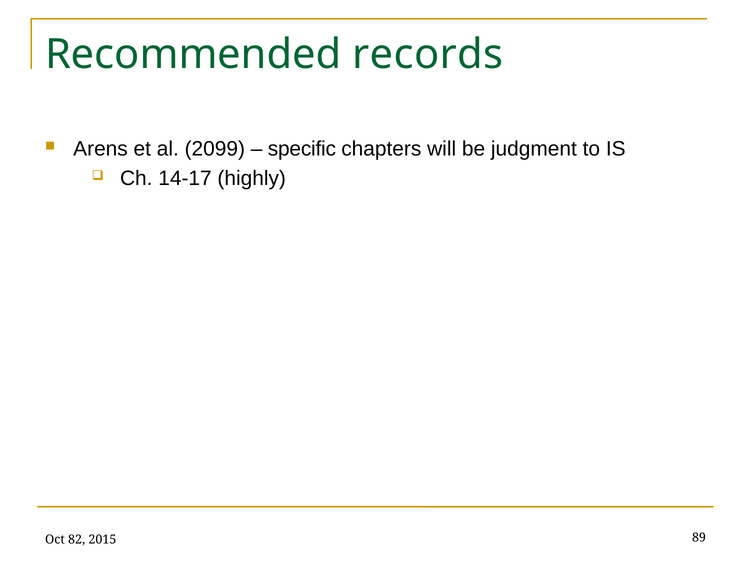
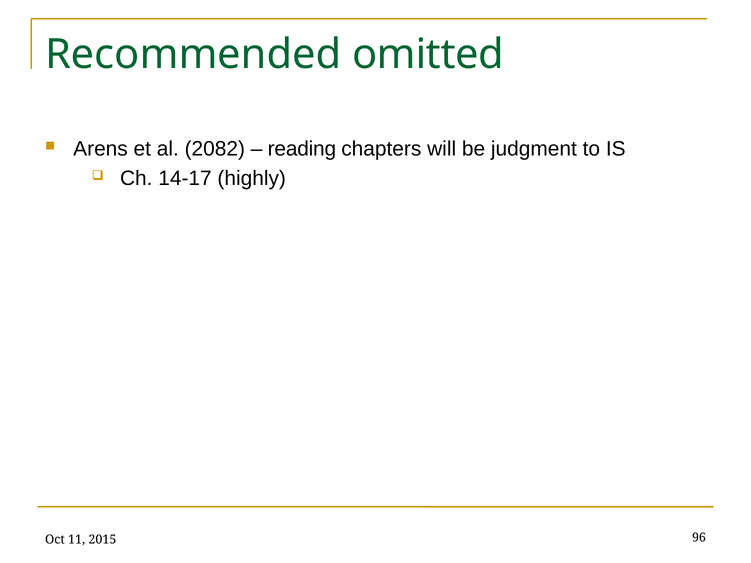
records: records -> omitted (428, 55)
2099: 2099 -> 2082 (215, 149)
specific: specific -> reading (302, 149)
82: 82 -> 11 (77, 540)
89: 89 -> 96 (699, 538)
